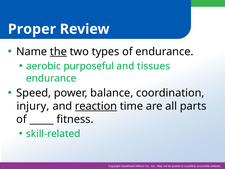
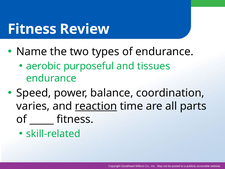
Proper: Proper -> Fitness (32, 29)
the underline: present -> none (58, 52)
injury: injury -> varies (33, 106)
